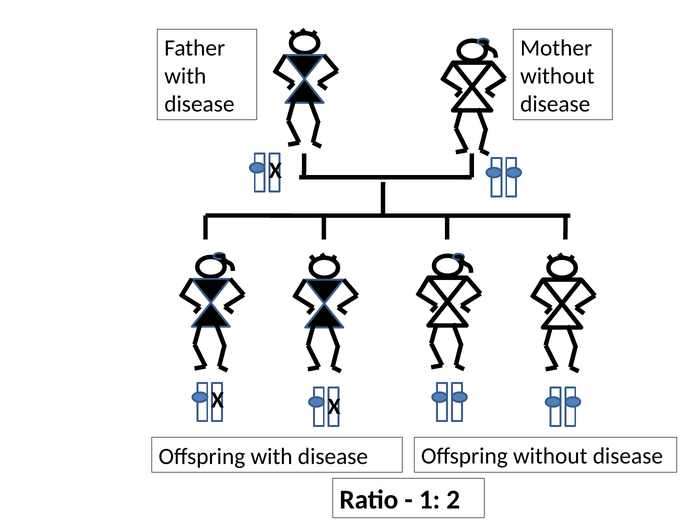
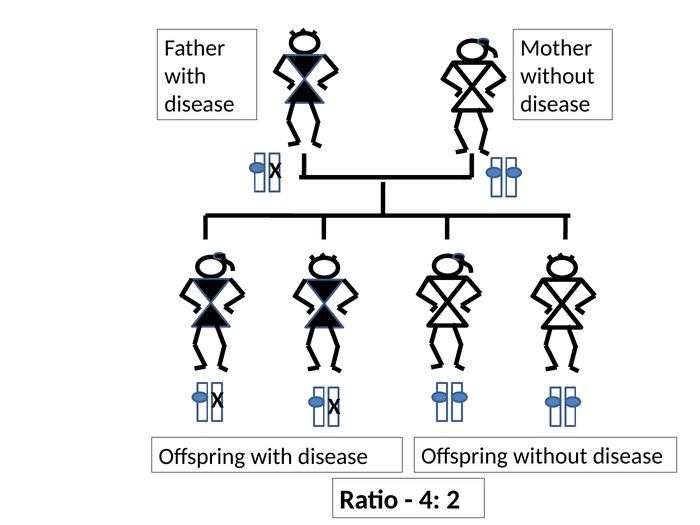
1: 1 -> 4 (430, 500)
